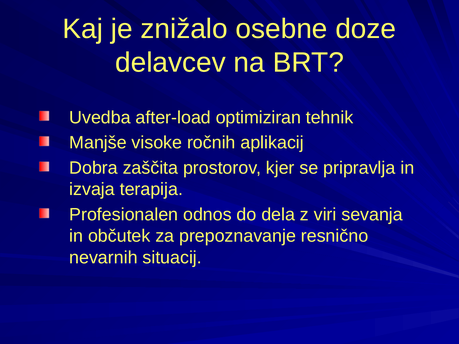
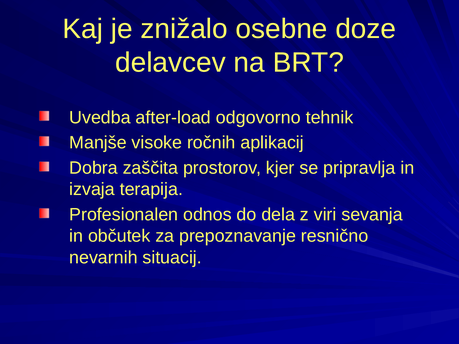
optimiziran: optimiziran -> odgovorno (258, 118)
